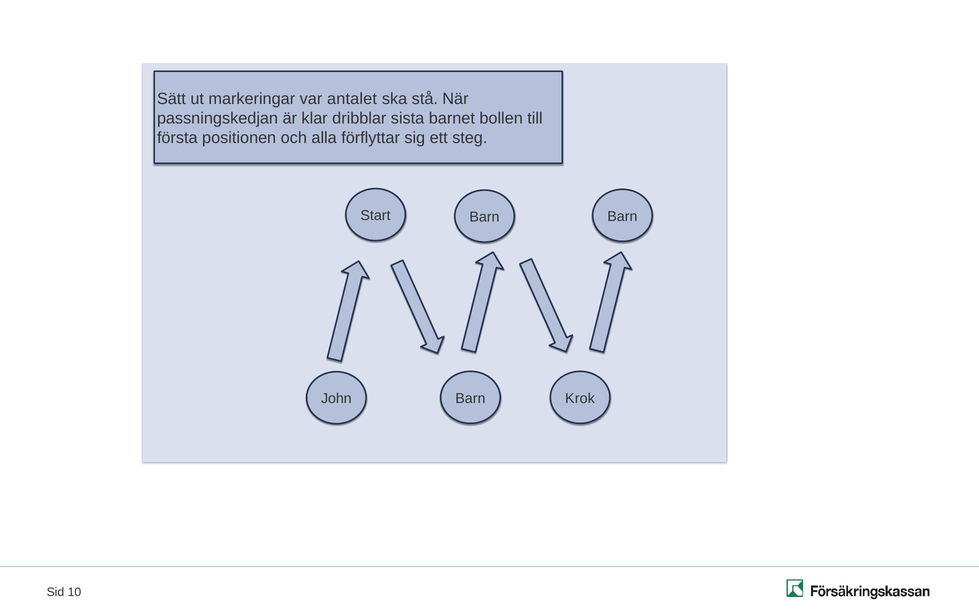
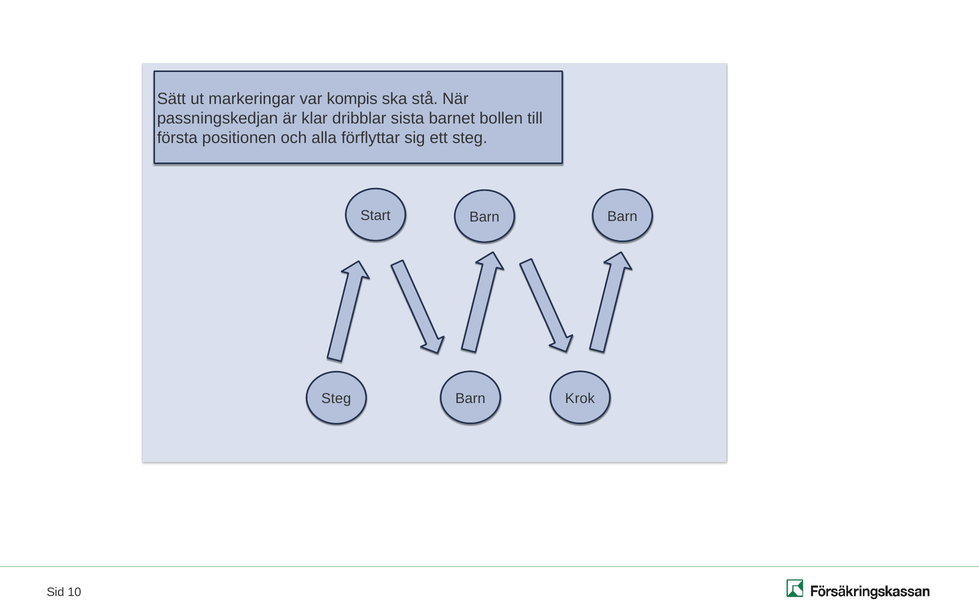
antalet: antalet -> kompis (352, 99)
John: John -> Steg (336, 399)
